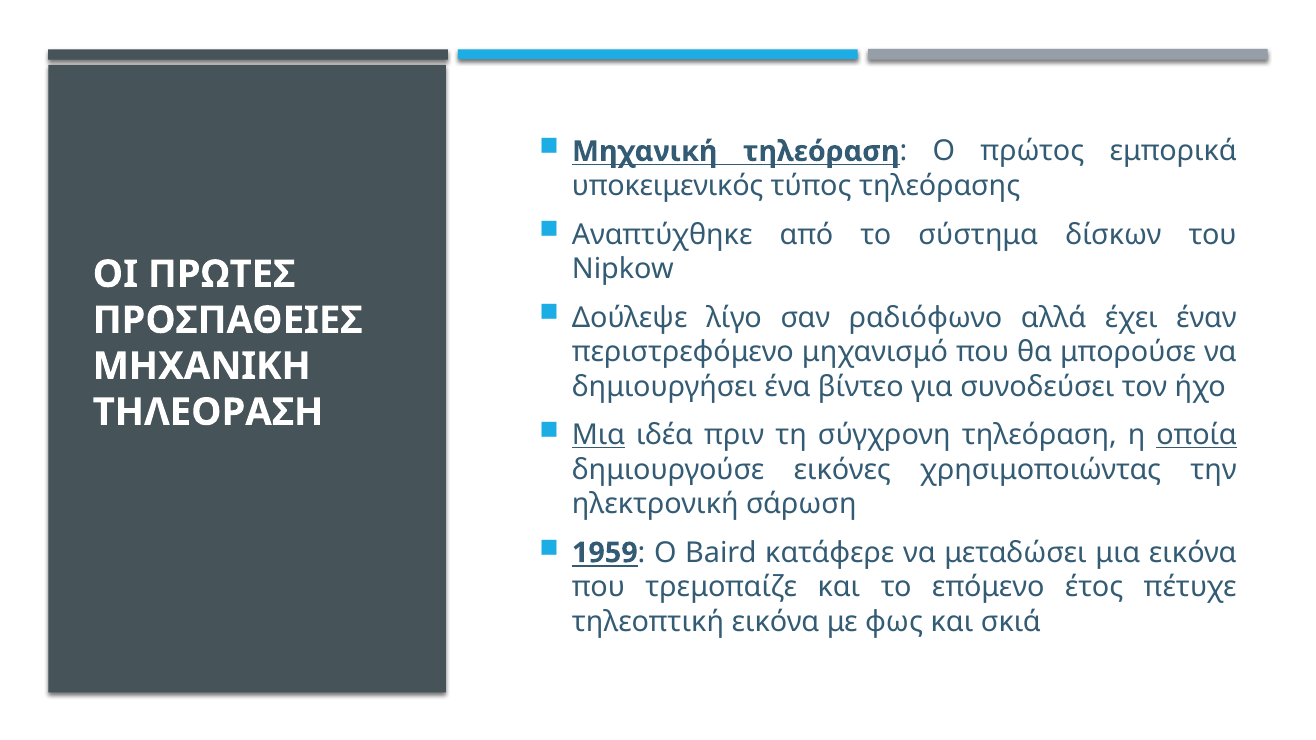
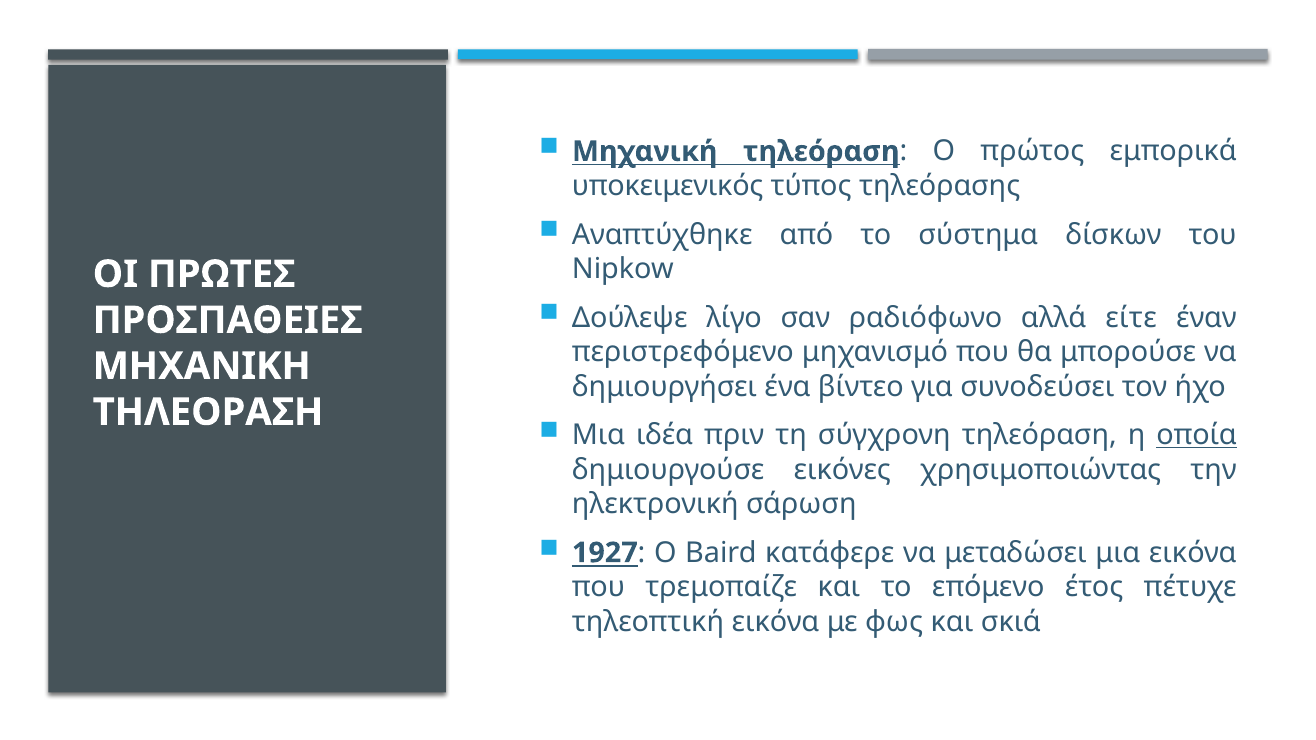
έχει: έχει -> είτε (1131, 318)
Μια underline: present -> none (599, 435)
1959: 1959 -> 1927 (605, 553)
